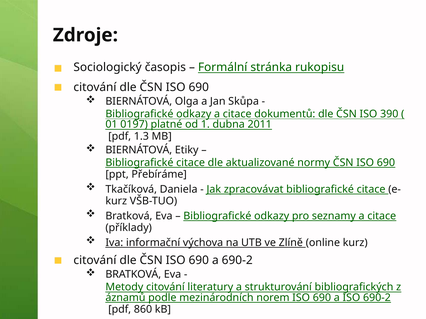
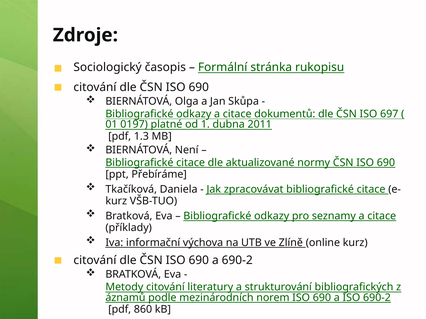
390: 390 -> 697 (389, 114)
Etiky: Etiky -> Není (187, 150)
